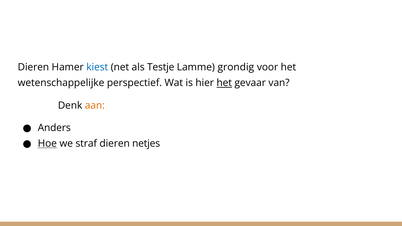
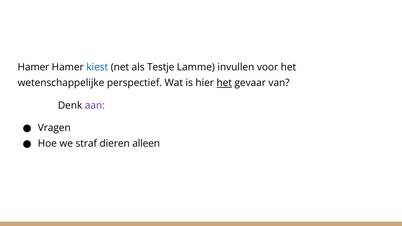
Dieren: Dieren -> Hamer (33, 67)
grondig: grondig -> invullen (236, 67)
aan colour: orange -> purple (95, 105)
Anders: Anders -> Vragen (54, 128)
Hoe underline: present -> none (47, 144)
netjes: netjes -> alleen (146, 144)
